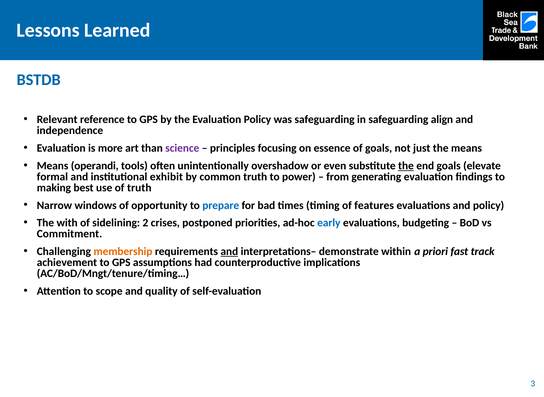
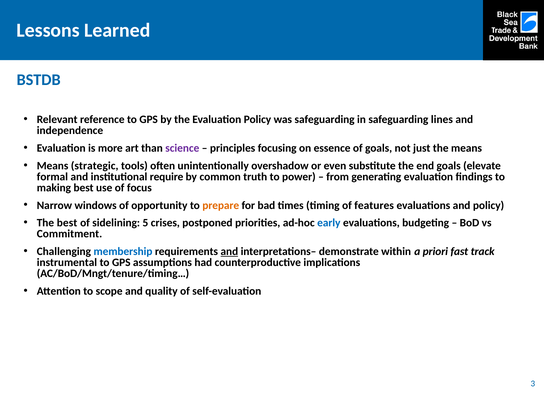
align: align -> lines (442, 119)
operandi: operandi -> strategic (95, 166)
the underline: present -> none (406, 166)
exhibit: exhibit -> require (167, 176)
of truth: truth -> focus (139, 187)
prepare colour: blue -> orange (221, 205)
The with: with -> best (67, 223)
2: 2 -> 5 (145, 223)
membership colour: orange -> blue (123, 251)
achievement: achievement -> instrumental (67, 262)
